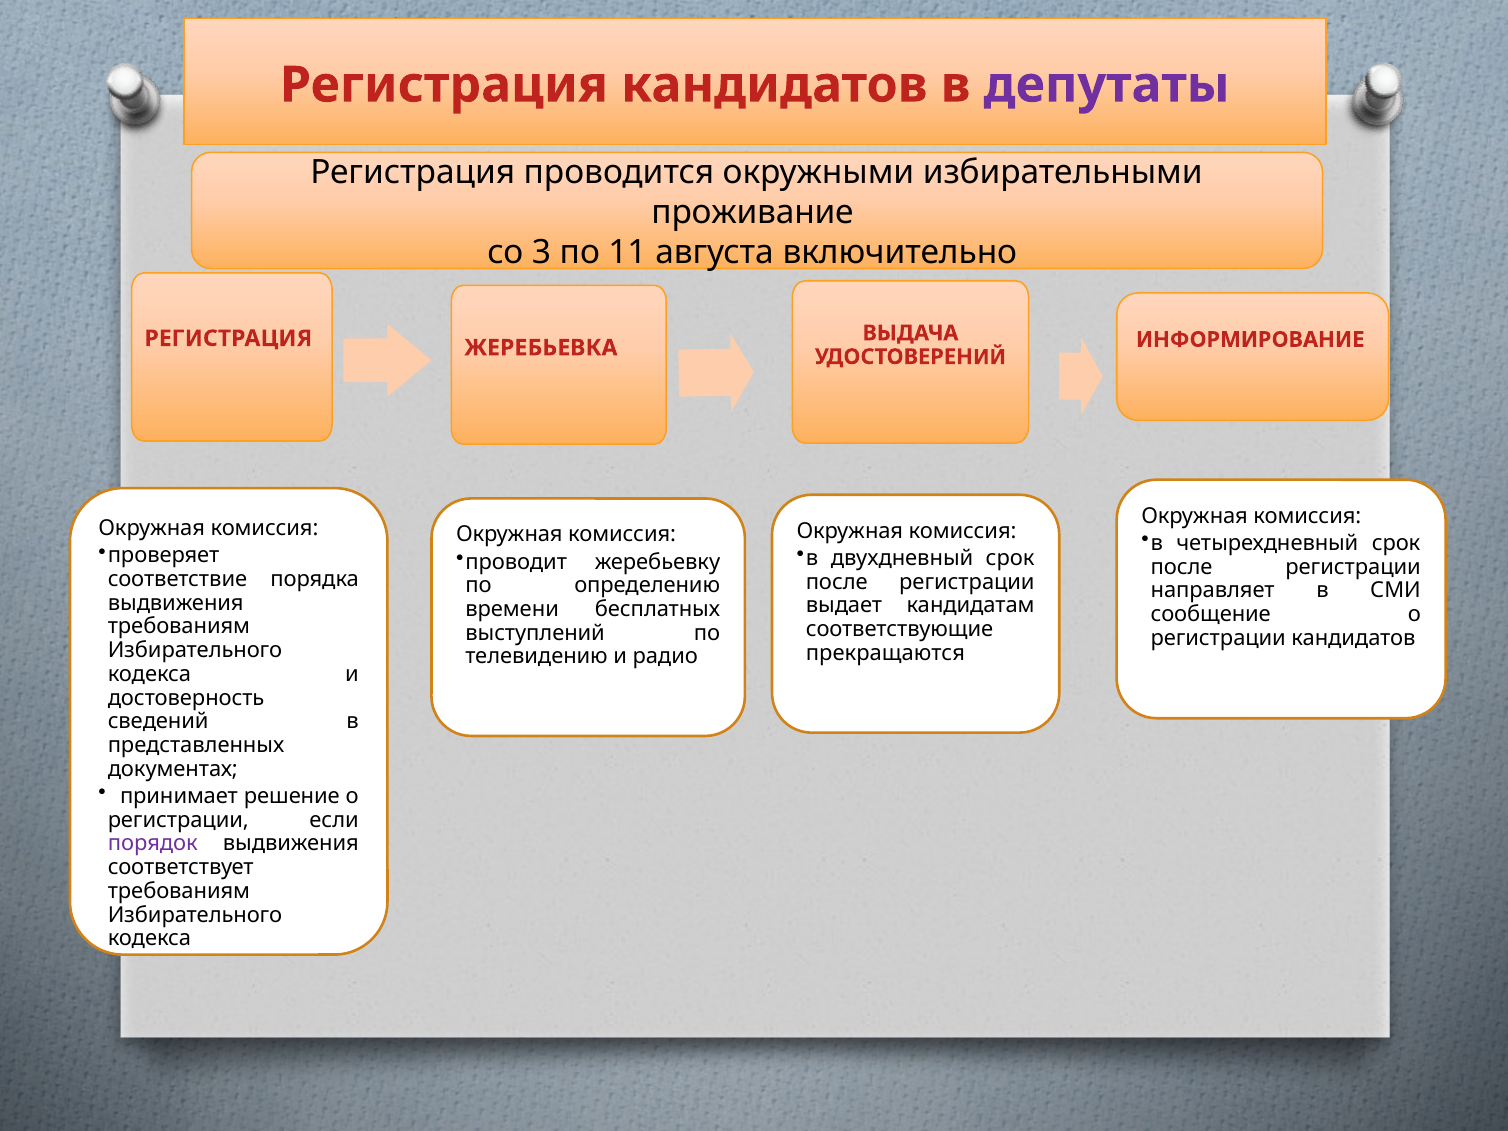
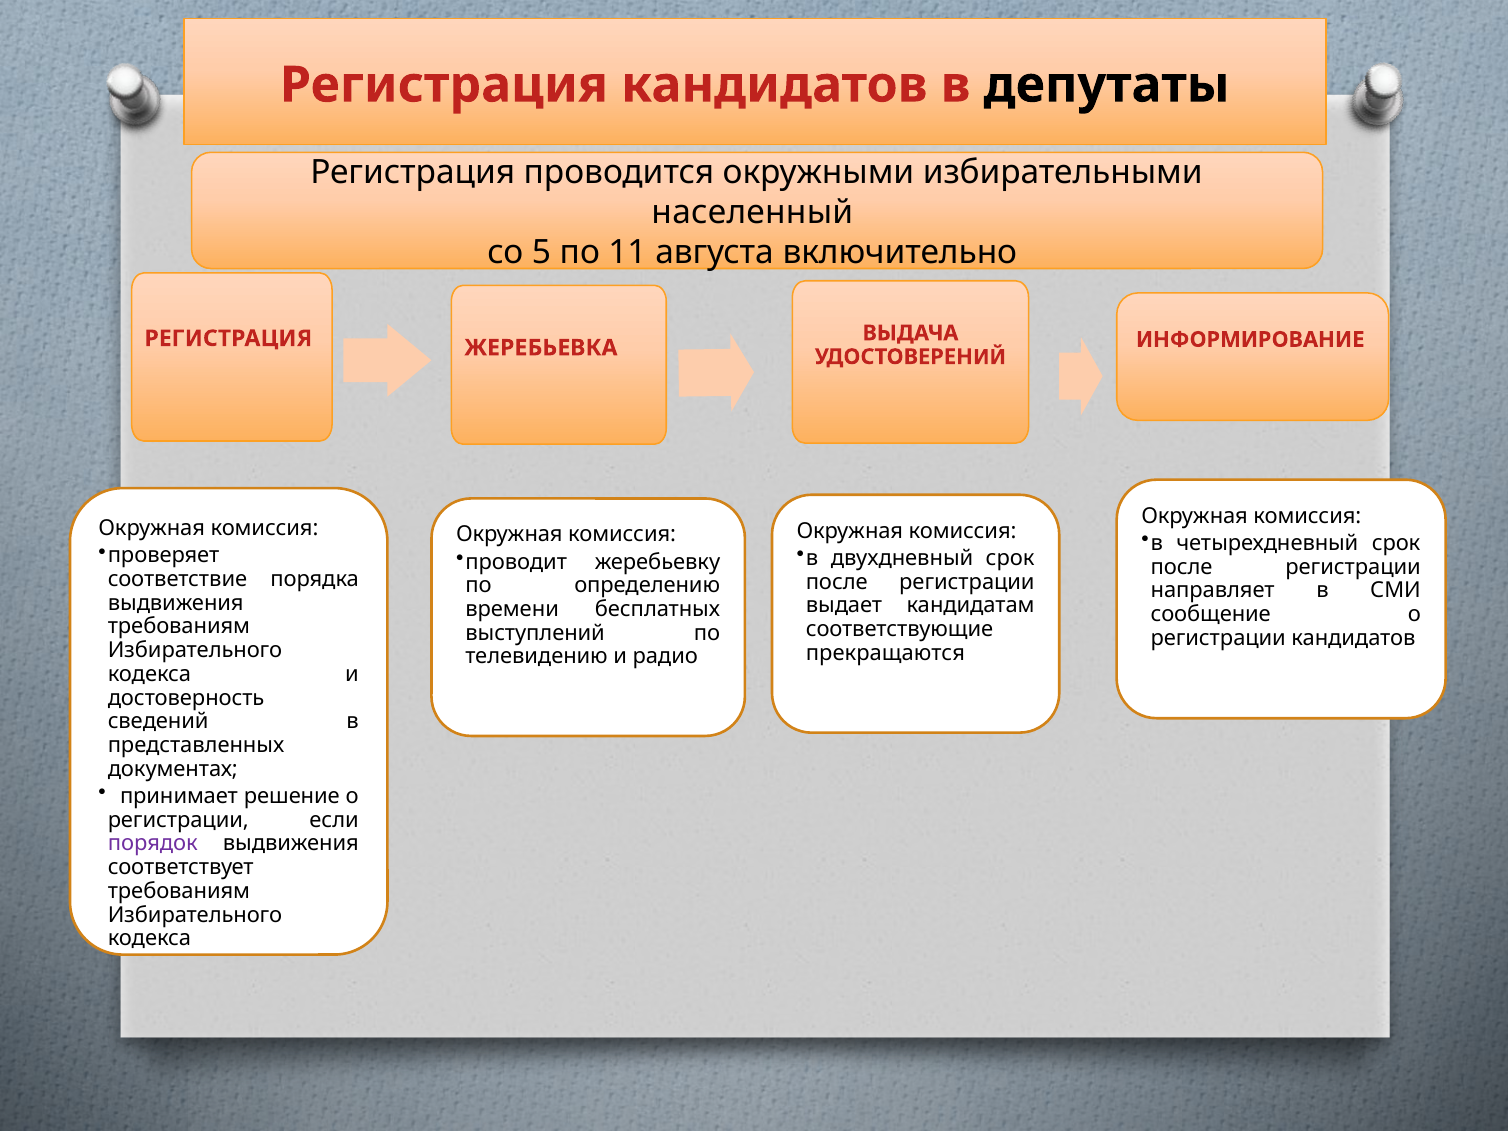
депутаты colour: purple -> black (1107, 85)
проживание: проживание -> населенный (752, 213)
3: 3 -> 5 (541, 253)
